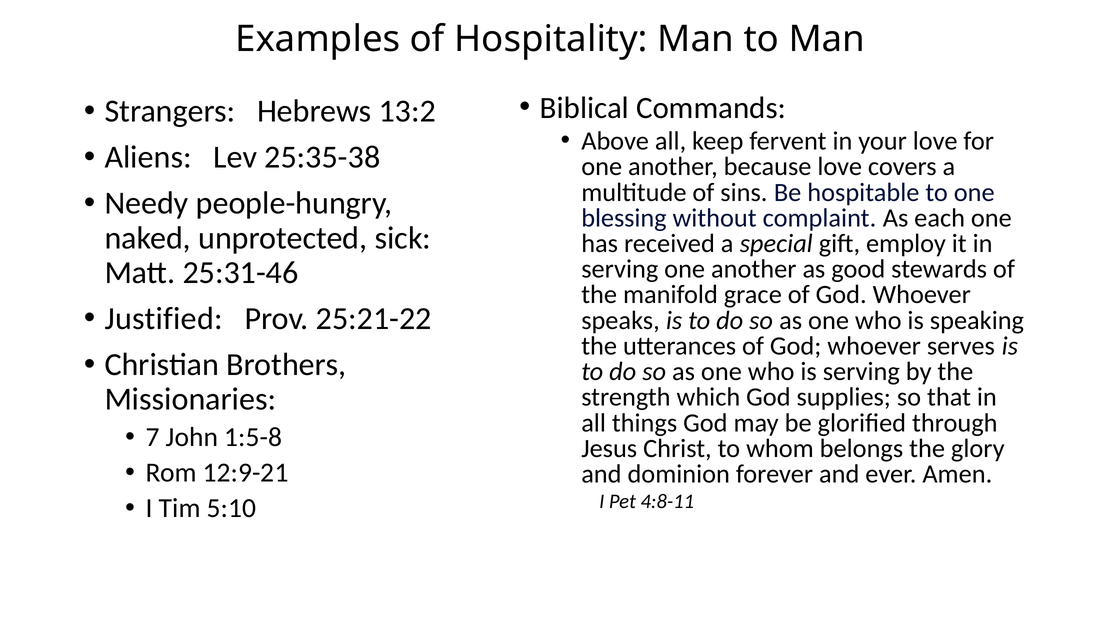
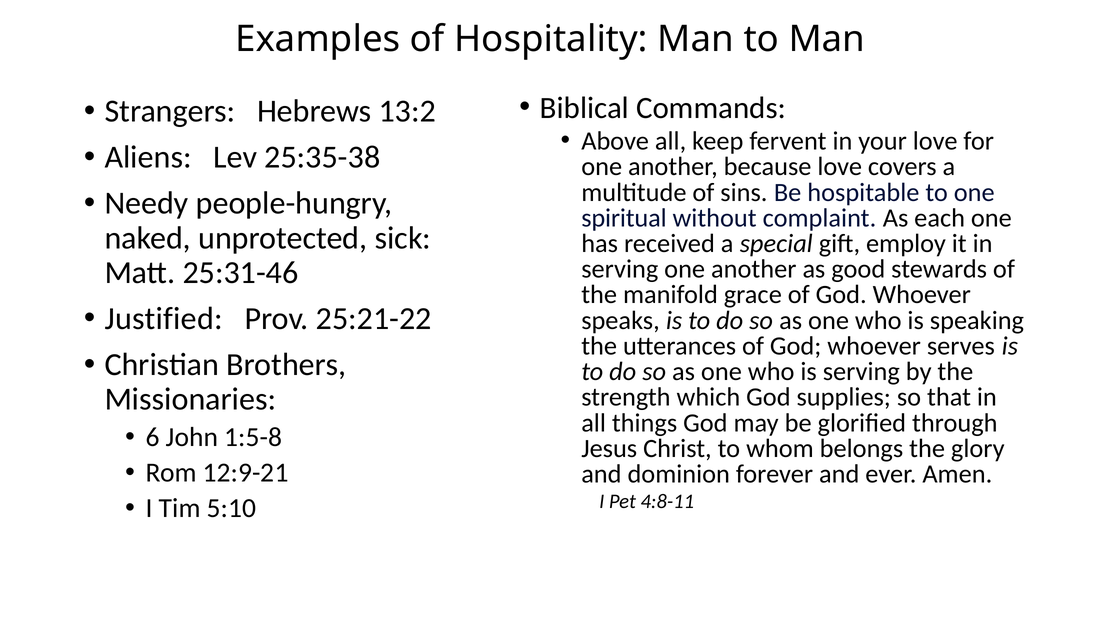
blessing: blessing -> spiritual (624, 218)
7: 7 -> 6 (153, 437)
